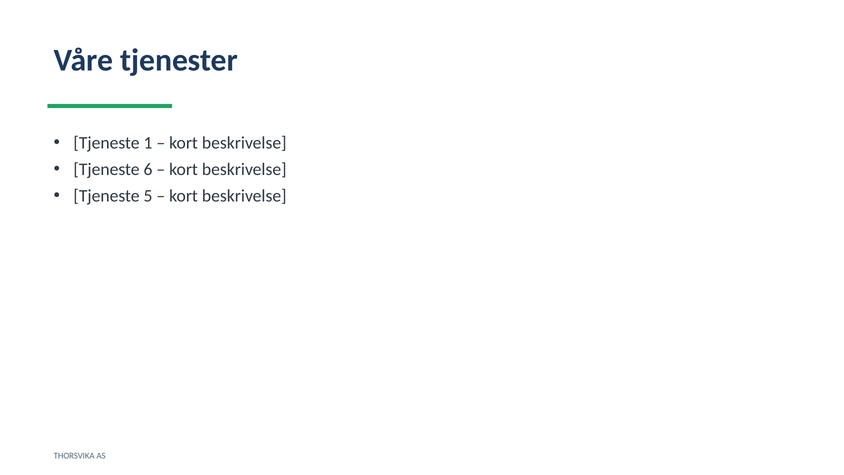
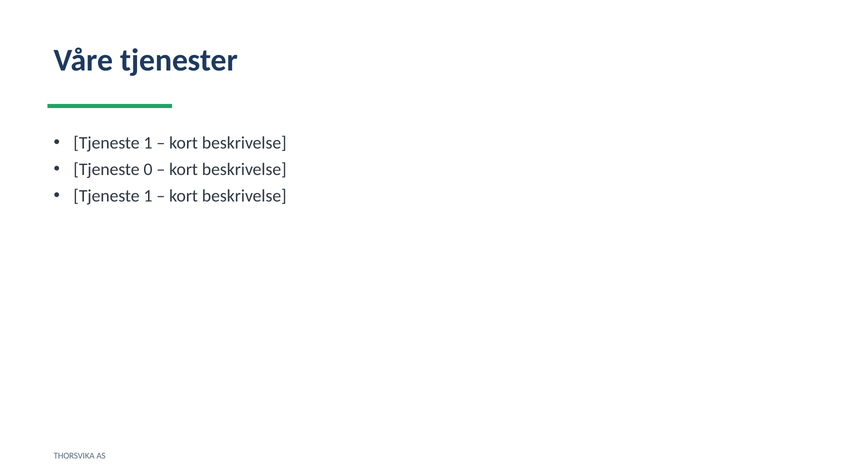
6: 6 -> 0 (148, 169)
5: 5 -> 1 (148, 196)
